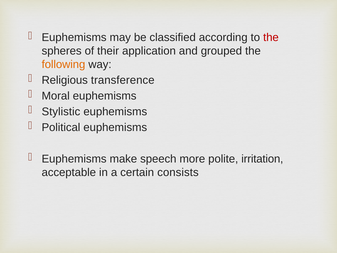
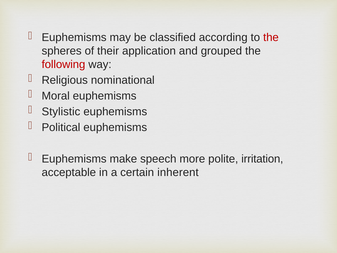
following colour: orange -> red (63, 64)
transference: transference -> nominational (123, 80)
consists: consists -> inherent (178, 172)
